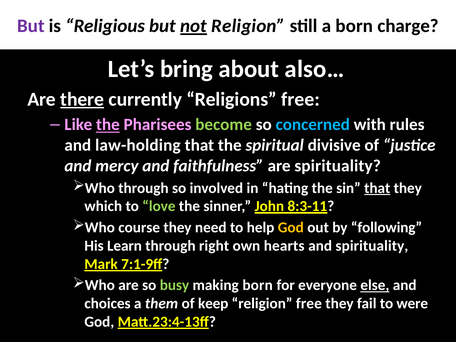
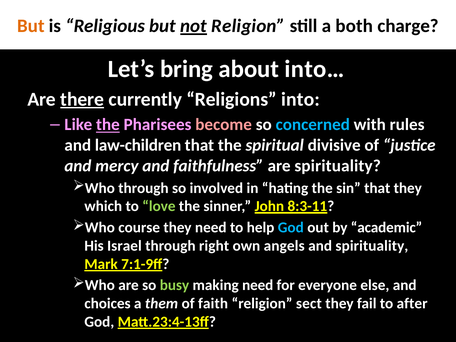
But colour: purple -> orange (31, 26)
a born: born -> both (354, 26)
also…: also… -> into… (314, 69)
Religions free: free -> into (301, 99)
become colour: light green -> pink (224, 125)
law-holding: law-holding -> law-children (138, 145)
that underline: present -> none (377, 188)
God colour: yellow -> light blue (291, 228)
following: following -> academic (387, 228)
Learn: Learn -> Israel (124, 246)
hearts: hearts -> angels (284, 246)
making born: born -> need (258, 285)
else underline: present -> none (375, 285)
keep: keep -> faith (213, 304)
religion free: free -> sect (309, 304)
were: were -> after (412, 304)
